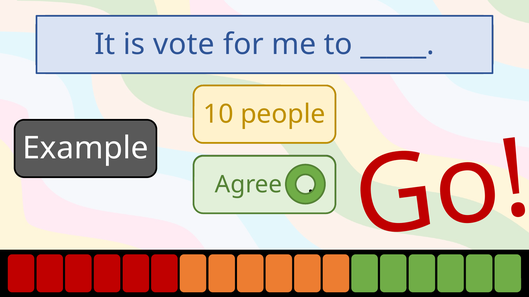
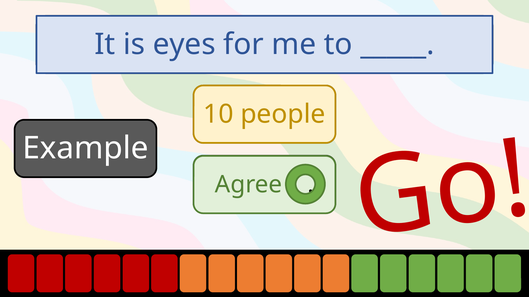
vote: vote -> eyes (184, 44)
